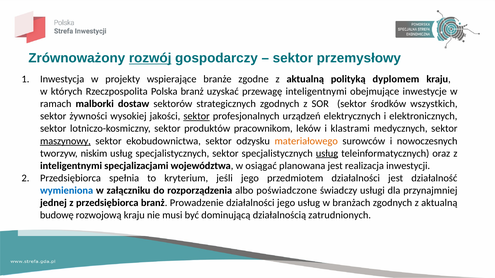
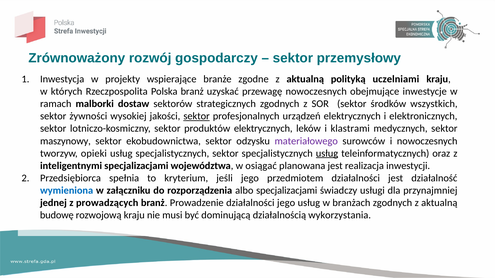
rozwój underline: present -> none (150, 58)
dyplomem: dyplomem -> uczelniami (396, 79)
przewagę inteligentnymi: inteligentnymi -> nowoczesnych (316, 92)
produktów pracownikom: pracownikom -> elektrycznych (263, 129)
maszynowy underline: present -> none (65, 141)
materiałowego colour: orange -> purple (306, 141)
niskim: niskim -> opieki (94, 154)
albo poświadczone: poświadczone -> specjalizacjami (287, 191)
z przedsiębiorca: przedsiębiorca -> prowadzących (107, 203)
zatrudnionych: zatrudnionych -> wykorzystania (340, 215)
